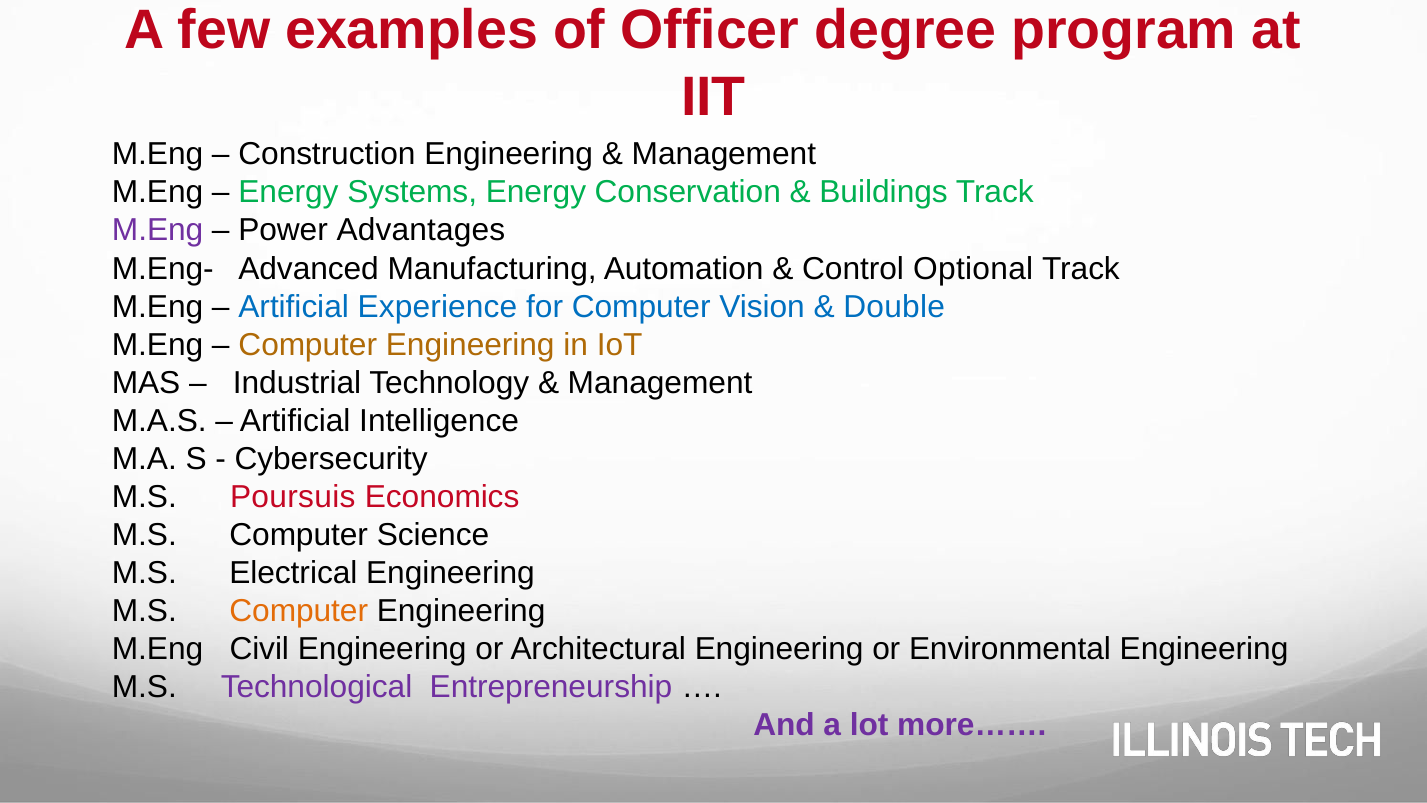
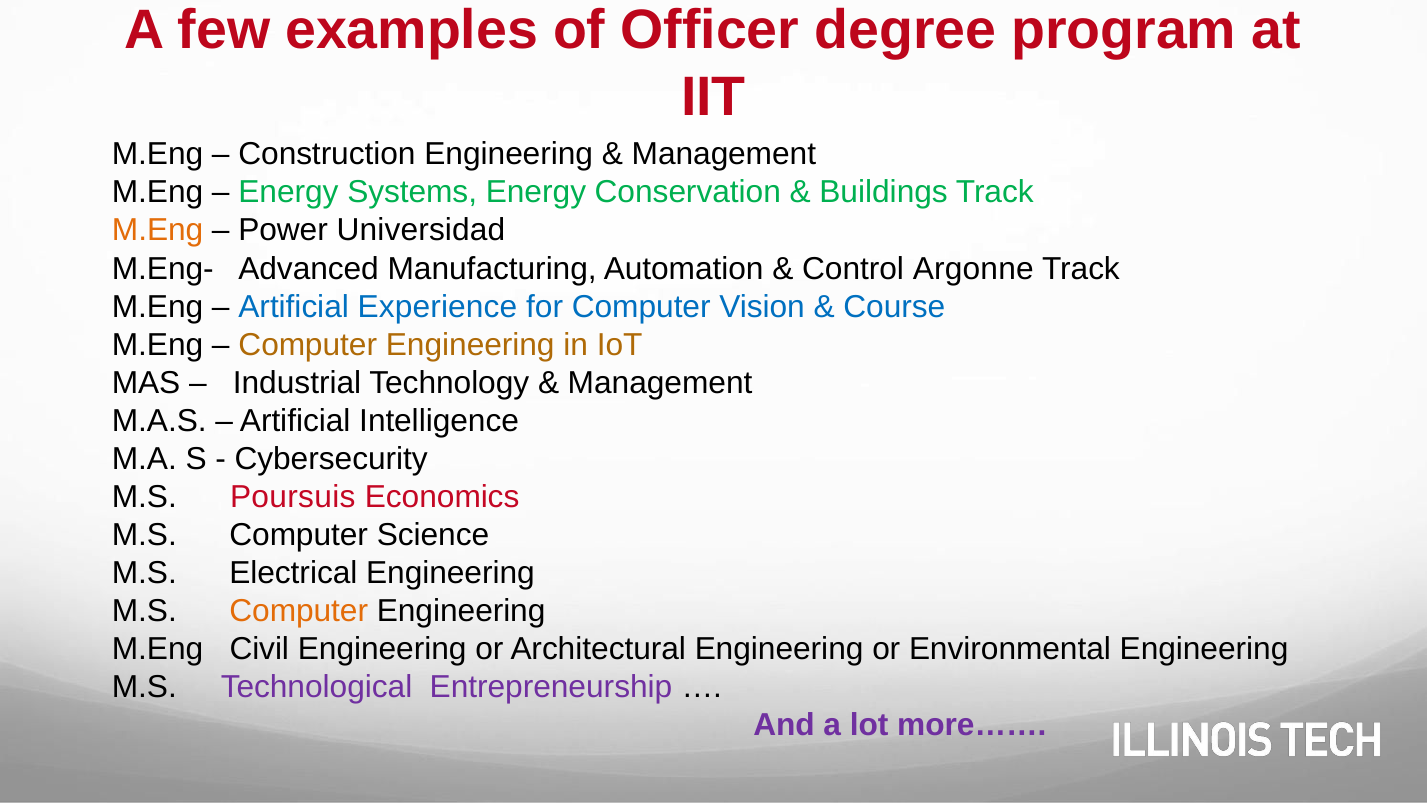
M.Eng colour: purple -> orange (158, 230)
Advantages: Advantages -> Universidad (421, 230)
Optional: Optional -> Argonne (973, 268)
Double: Double -> Course (894, 307)
